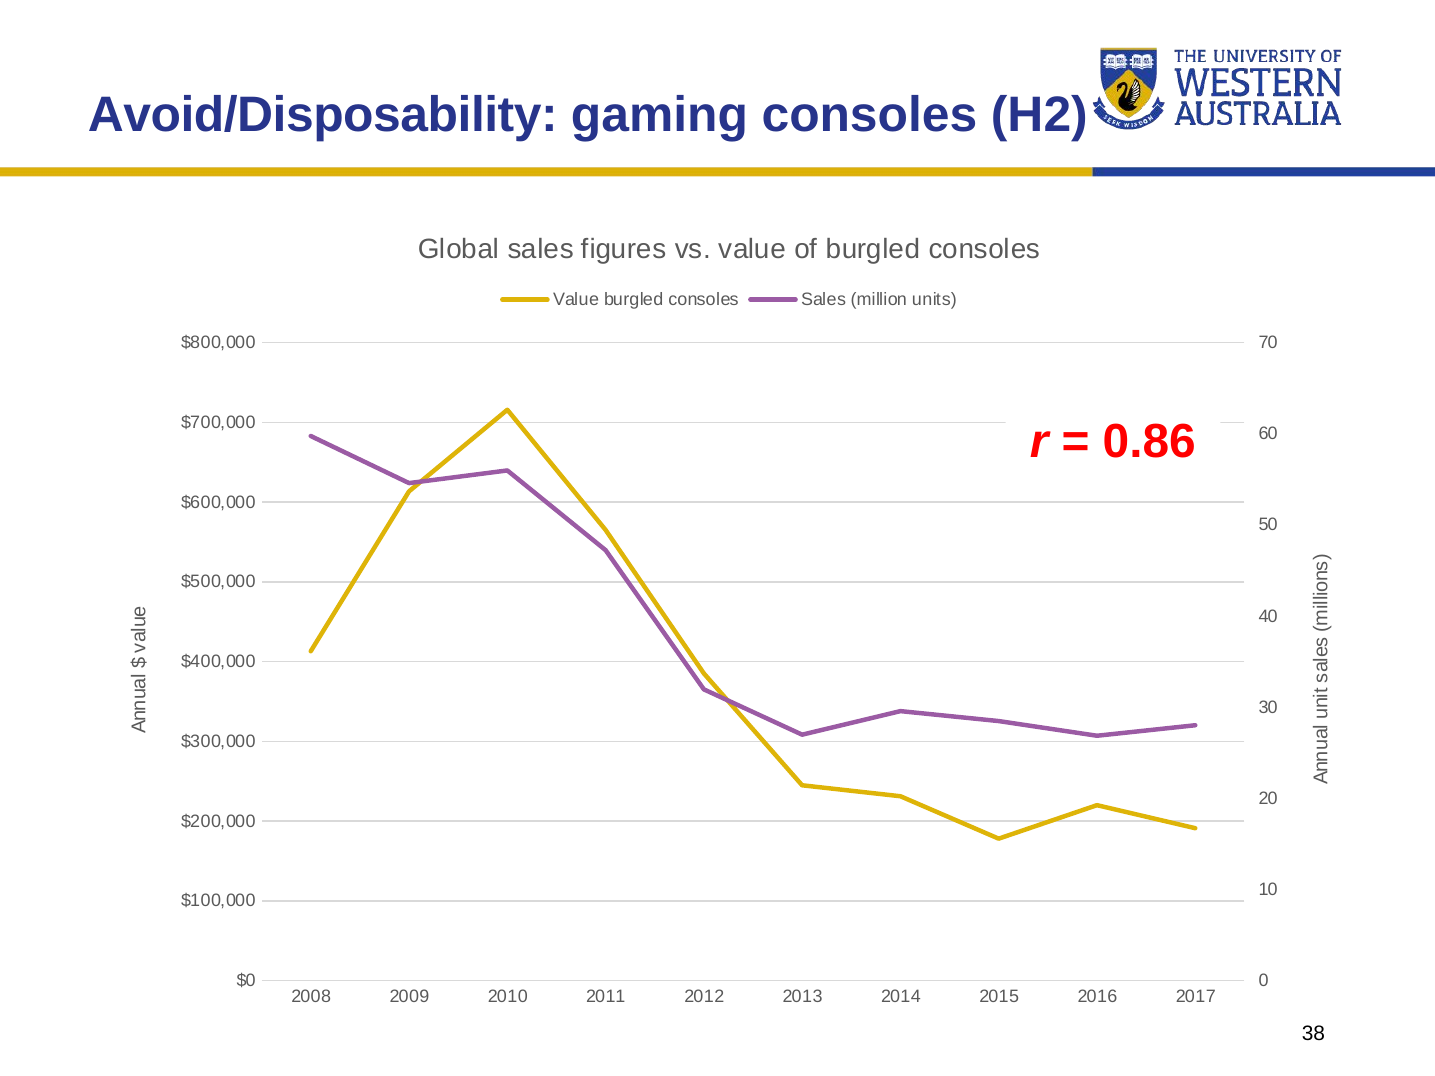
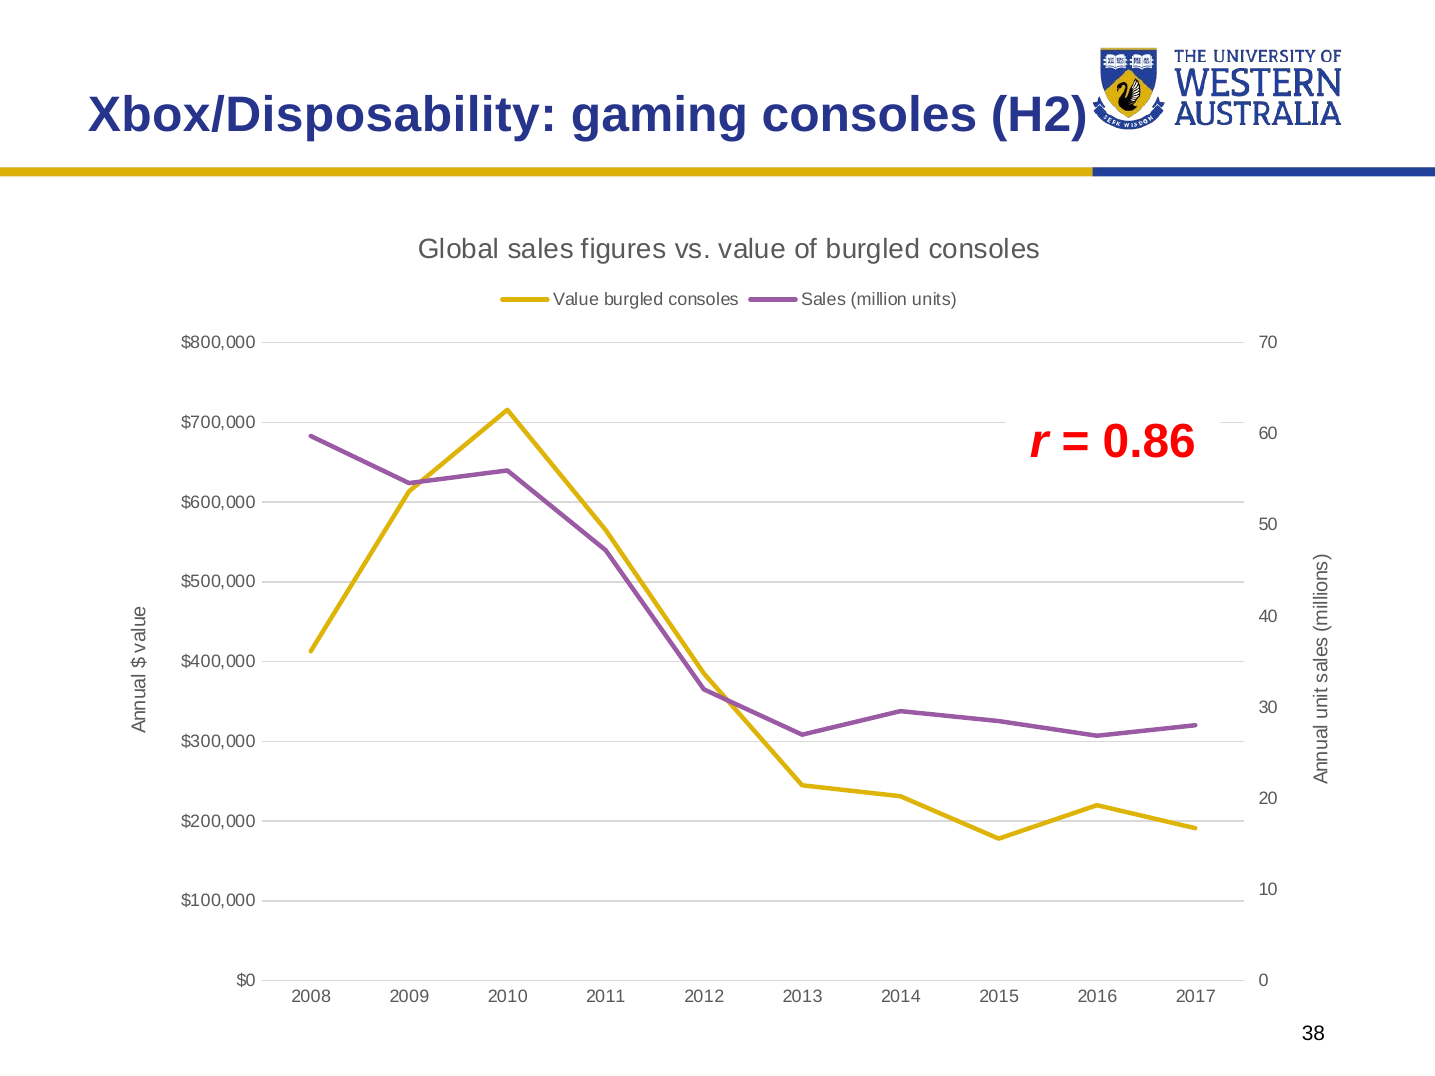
Avoid/Disposability: Avoid/Disposability -> Xbox/Disposability (322, 115)
